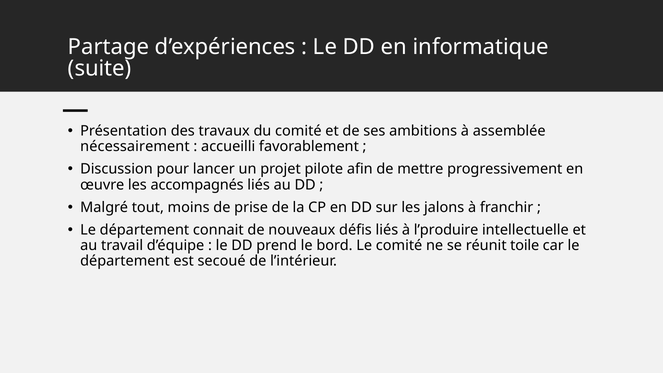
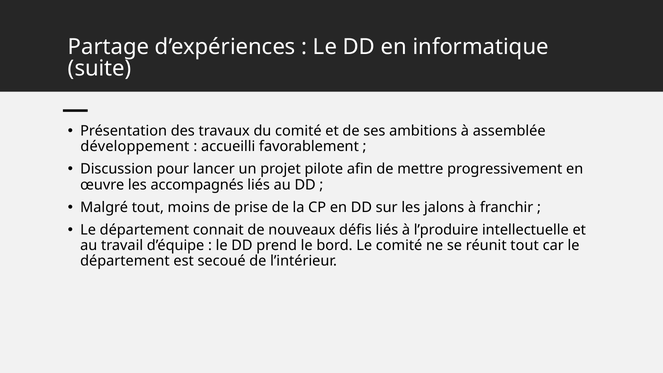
nécessairement: nécessairement -> développement (135, 146)
réunit toile: toile -> tout (525, 245)
